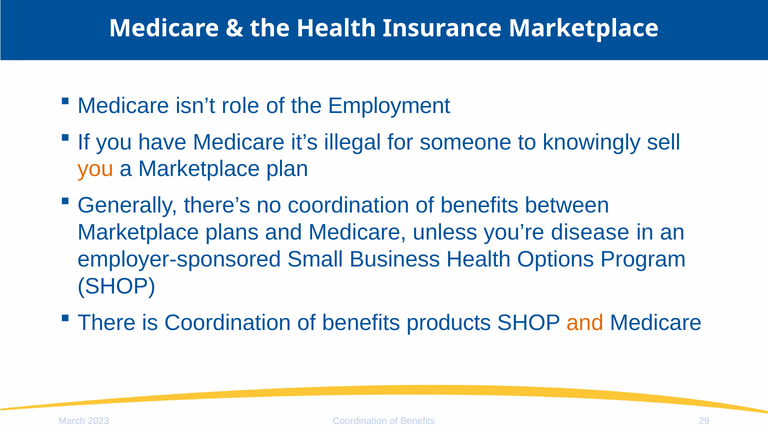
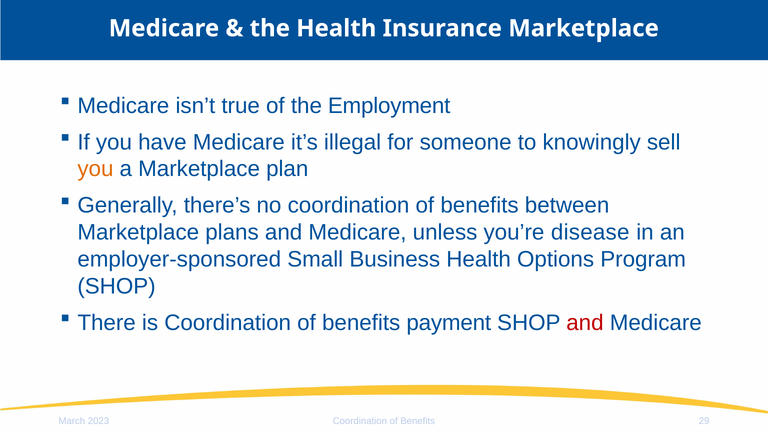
role: role -> true (241, 106)
products: products -> payment (449, 323)
and colour: orange -> red (585, 323)
